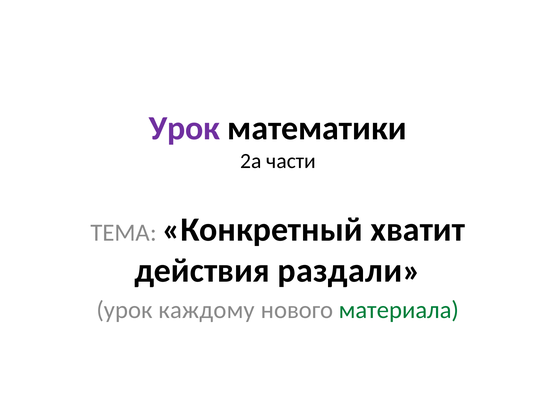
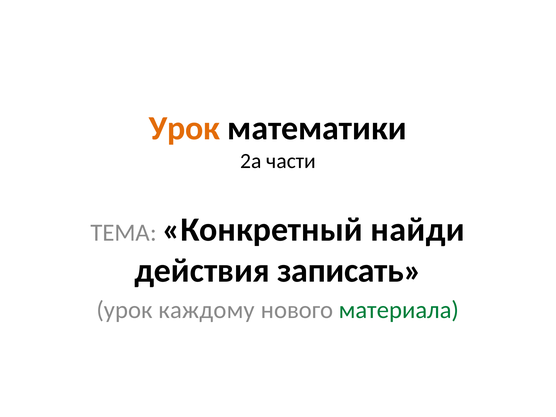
Урок colour: purple -> orange (184, 128)
хватит: хватит -> найди (418, 230)
раздали: раздали -> записать (350, 270)
